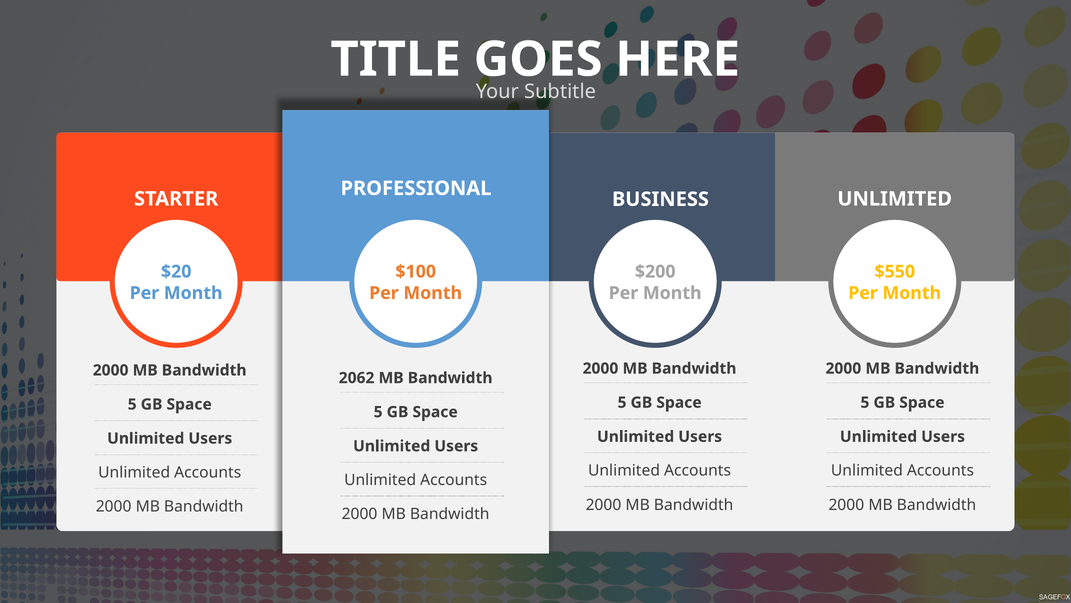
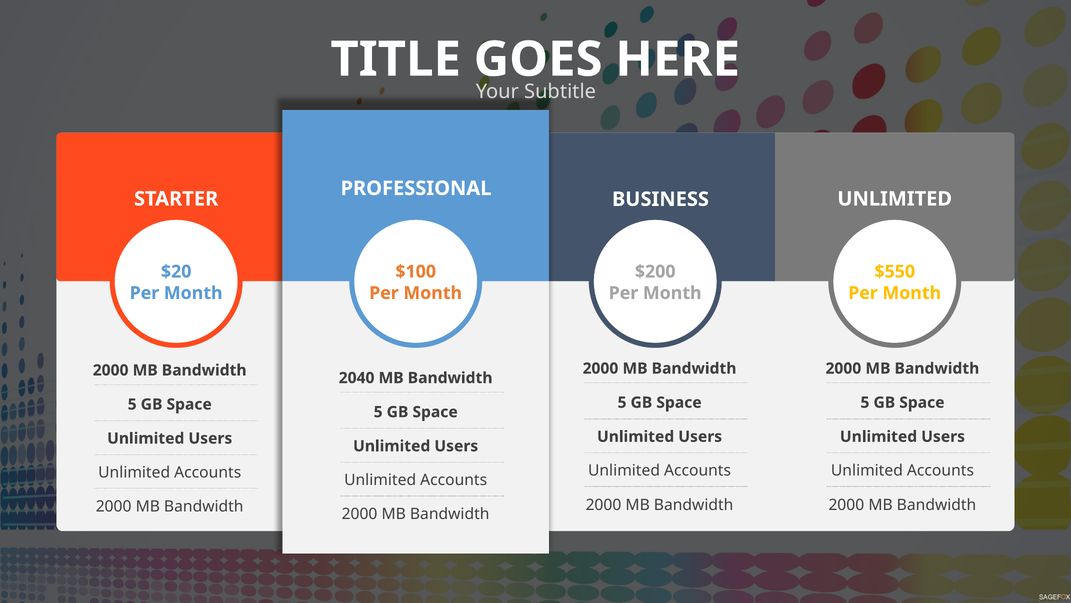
2062: 2062 -> 2040 (357, 378)
